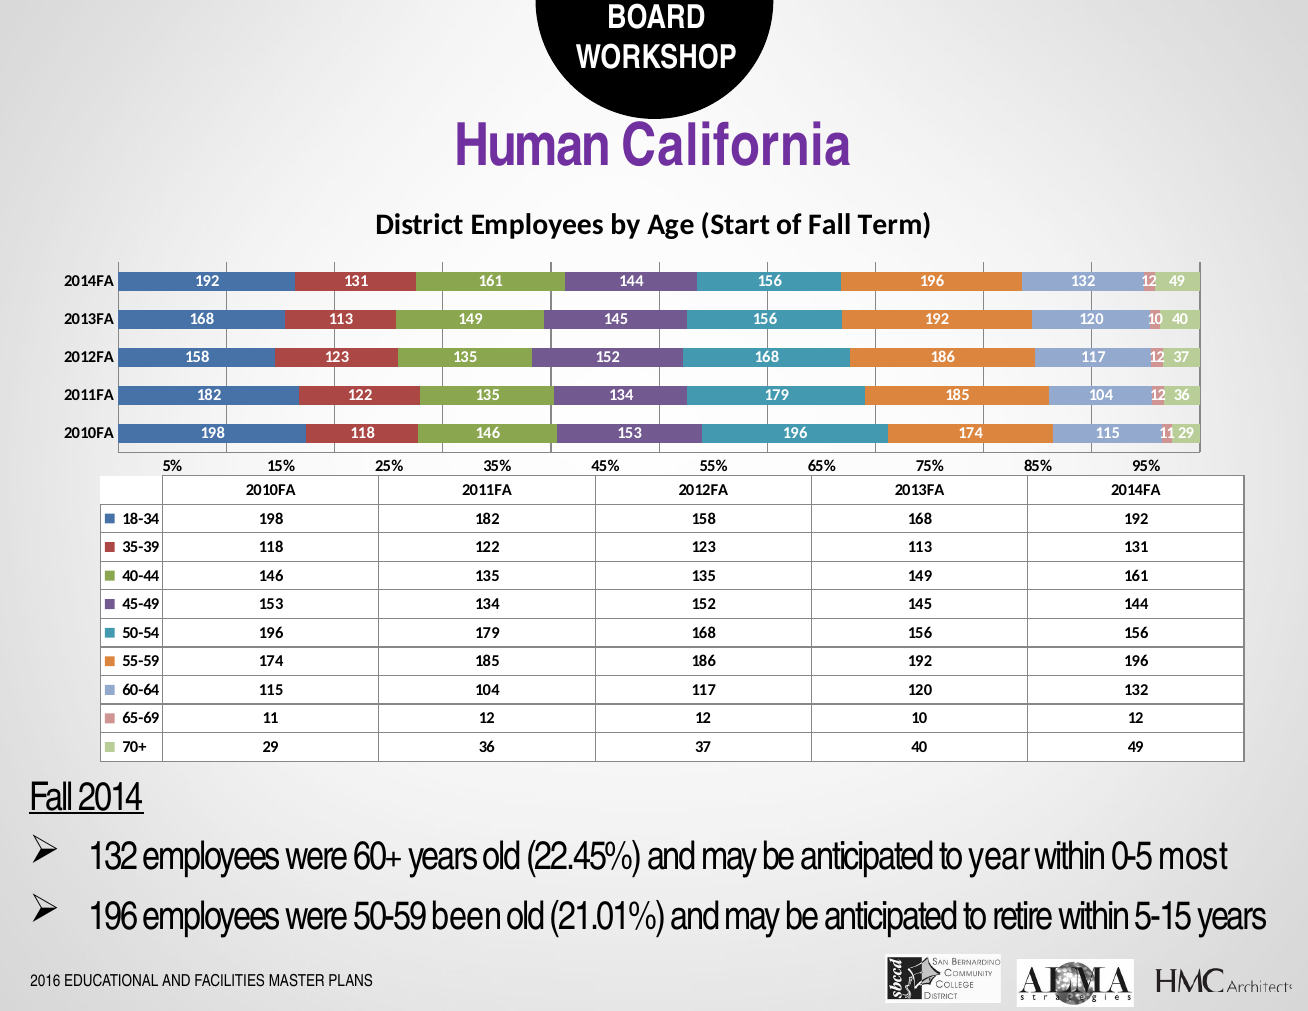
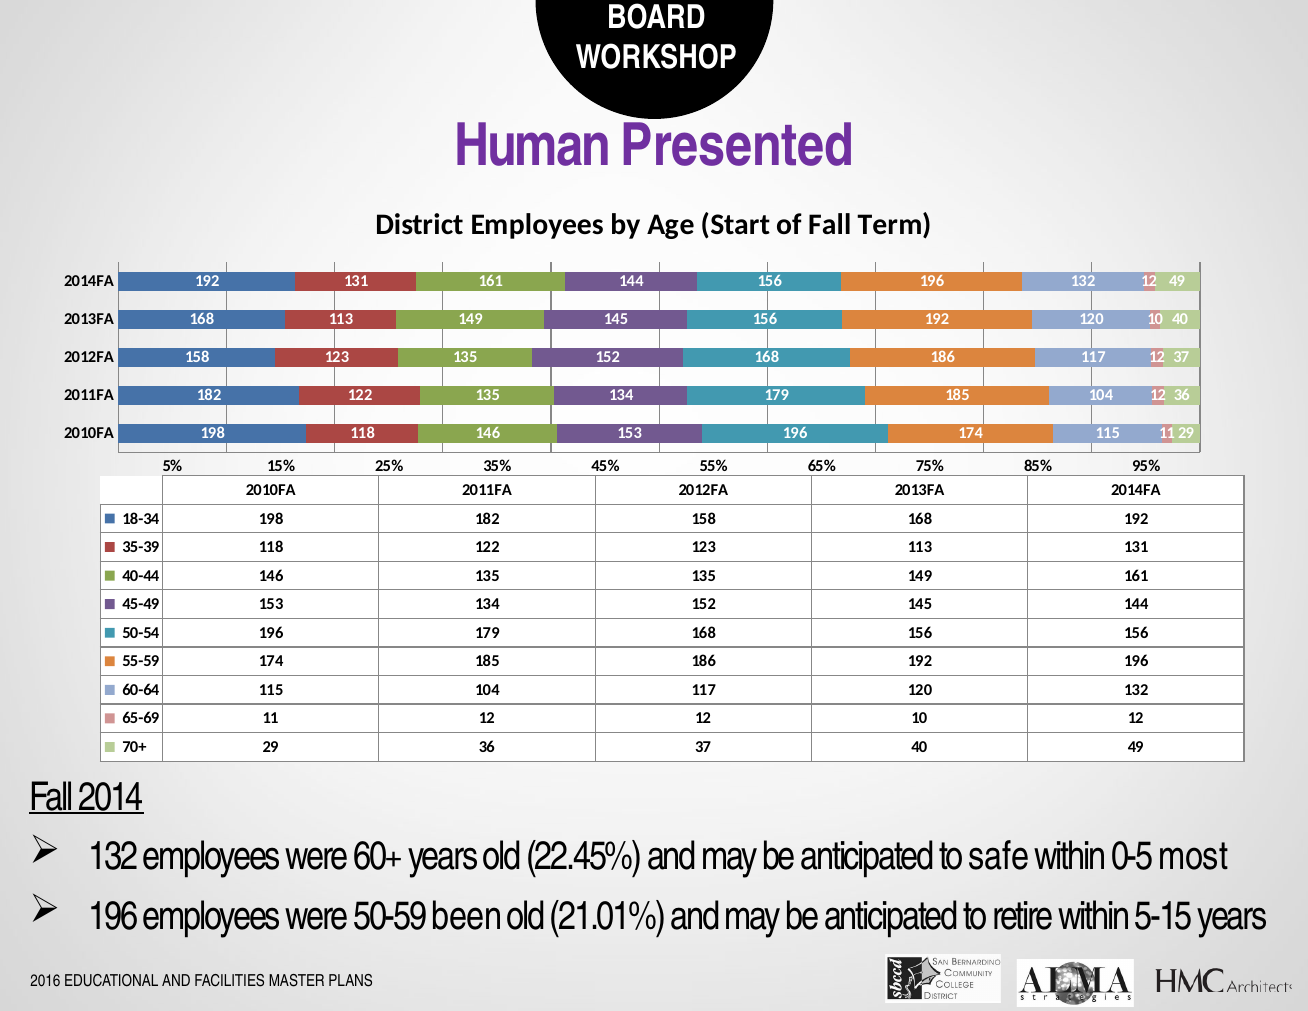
California: California -> Presented (737, 146)
year: year -> safe (999, 856)
